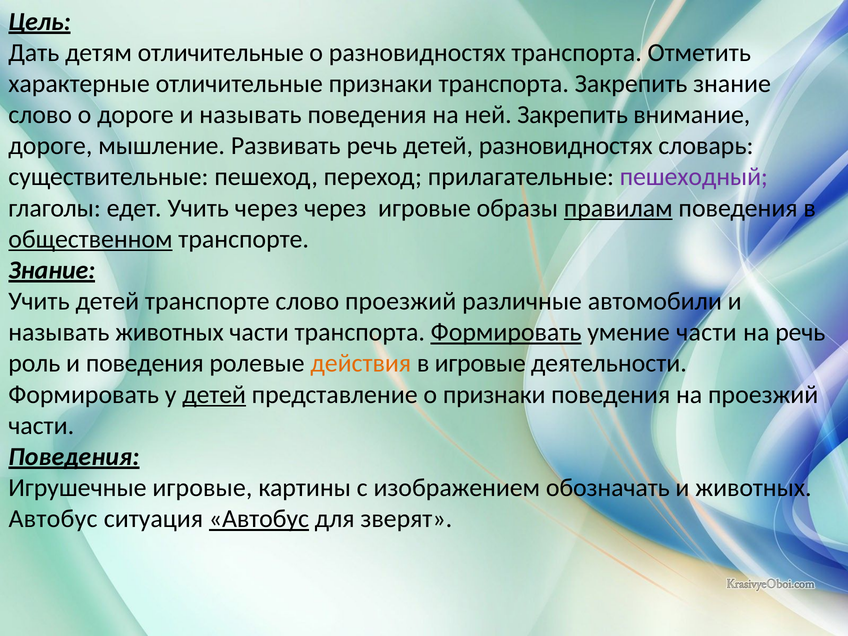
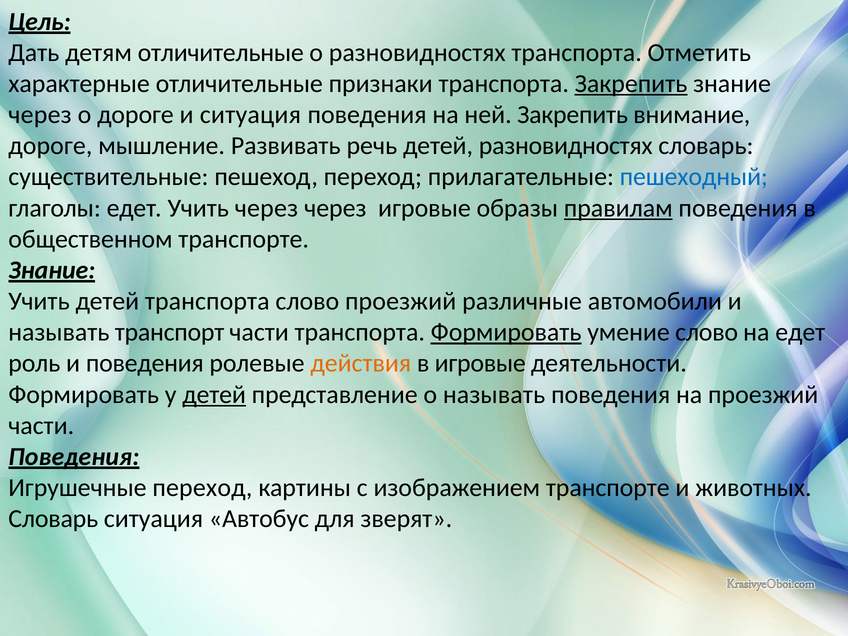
Закрепить underline: none -> present (631, 84)
слово: слово -> через (40, 115)
дороге и называть: называть -> ситуация (250, 115)
пешеходный colour: purple -> blue (694, 177)
общественном underline: present -> none (90, 239)
детей транспорте: транспорте -> транспорта (207, 301)
называть животных: животных -> транспорт (170, 332)
умение части: части -> слово (707, 332)
на речь: речь -> едет (800, 332)
о признаки: признаки -> называть (494, 395)
Игрушечные игровые: игровые -> переход (202, 488)
изображением обозначать: обозначать -> транспорте (608, 488)
Автобус: Автобус -> Словарь (53, 519)
Автобус underline: present -> none (259, 519)
